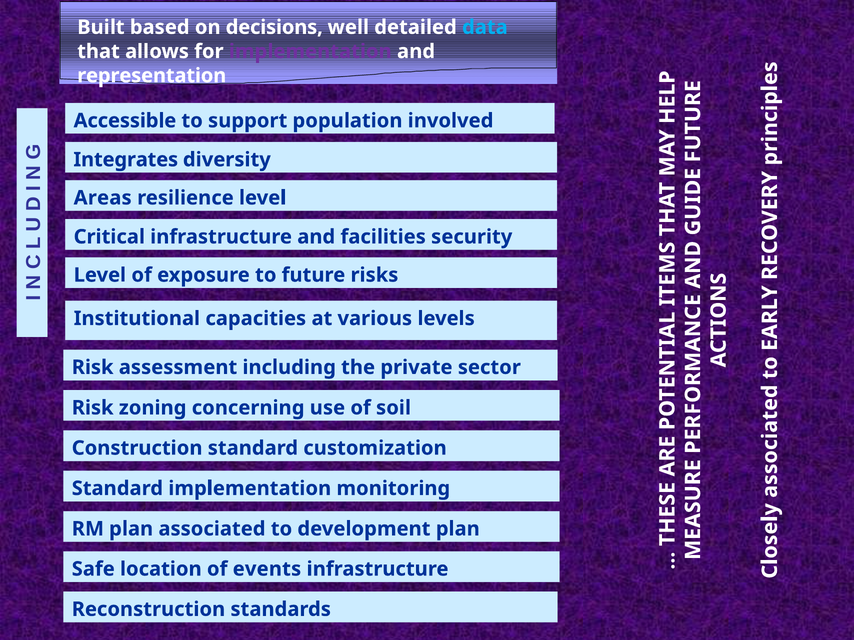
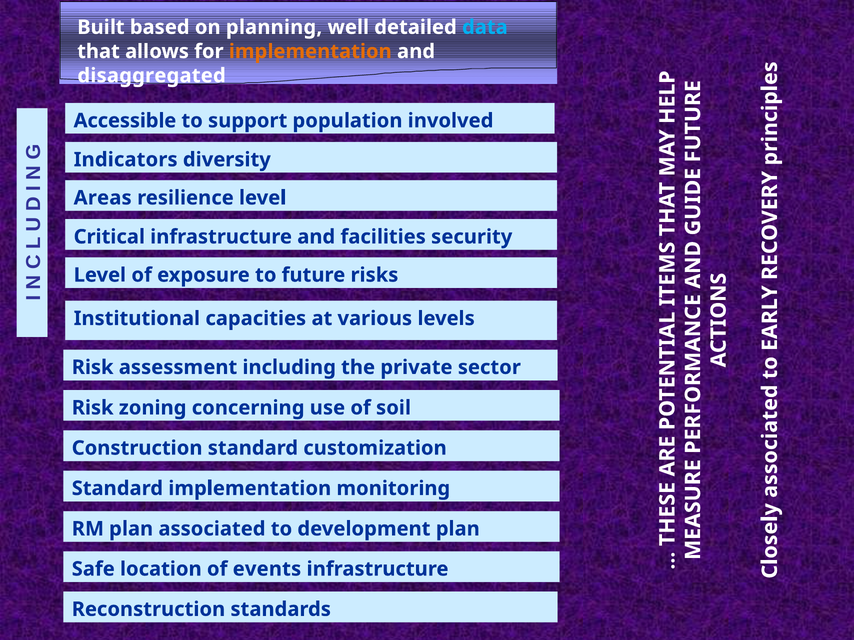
decisions: decisions -> planning (274, 27)
implementation colour: purple -> orange (310, 52)
representation: representation -> disaggregated (152, 76)
Integrates: Integrates -> Indicators (126, 160)
